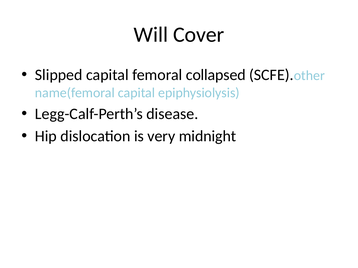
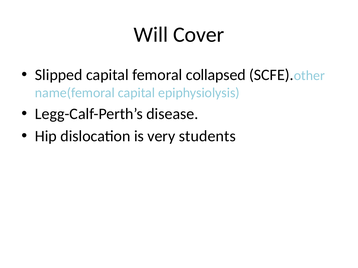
midnight: midnight -> students (207, 136)
